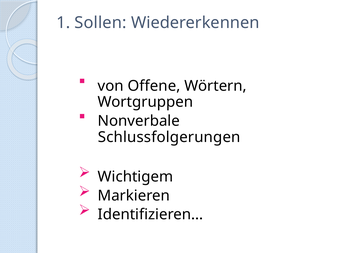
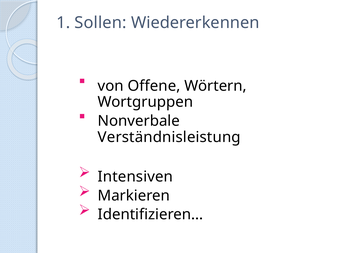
Schlussfolgerungen: Schlussfolgerungen -> Verständnisleistung (169, 137)
Wichtigem: Wichtigem -> Intensiven (135, 177)
